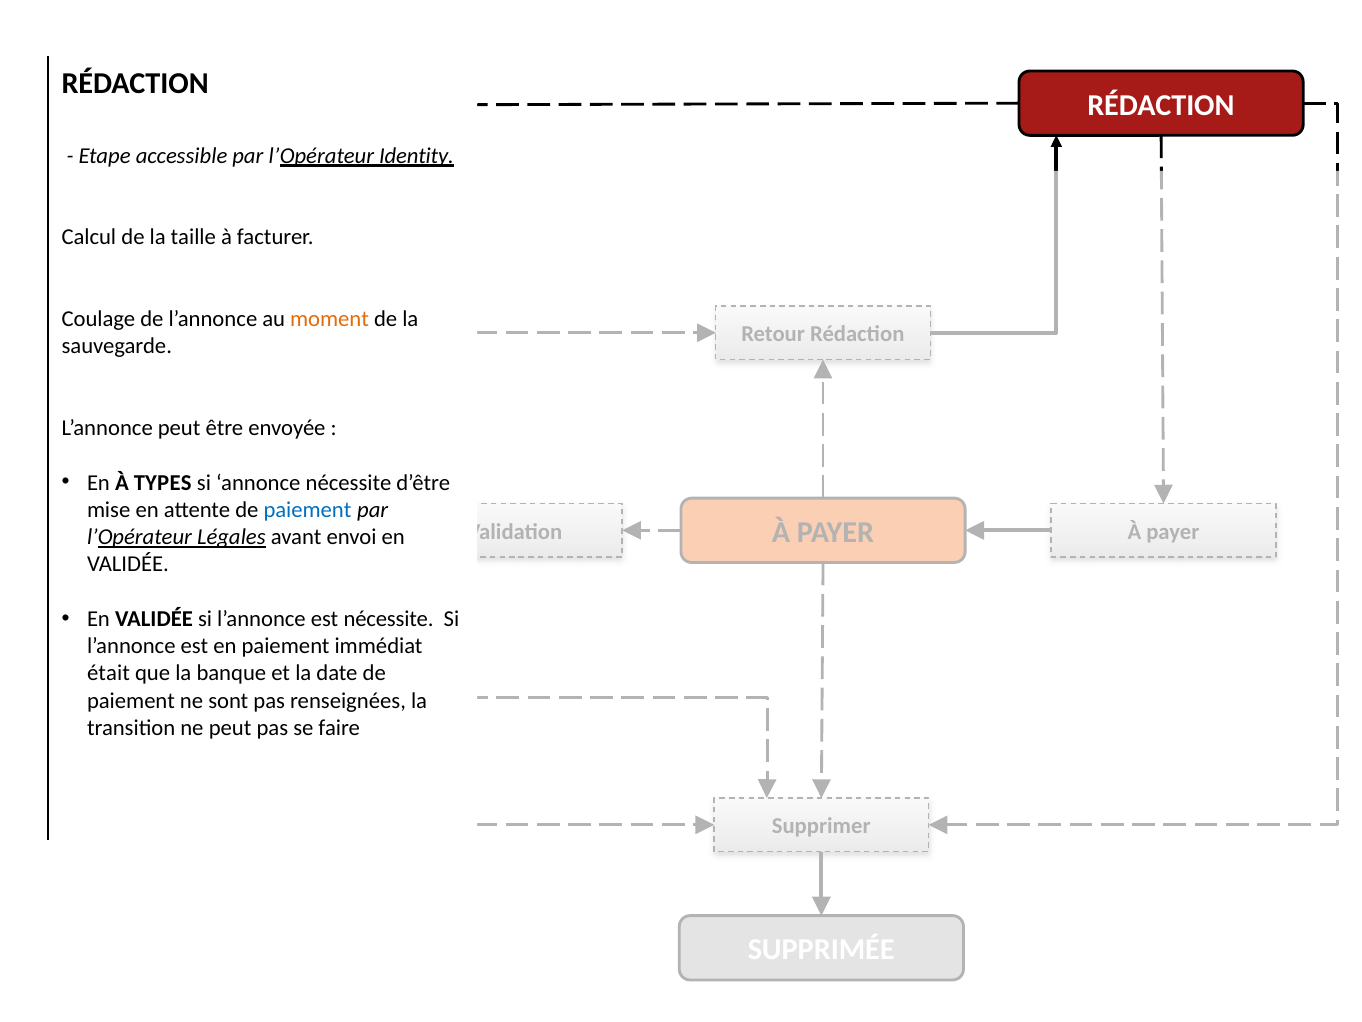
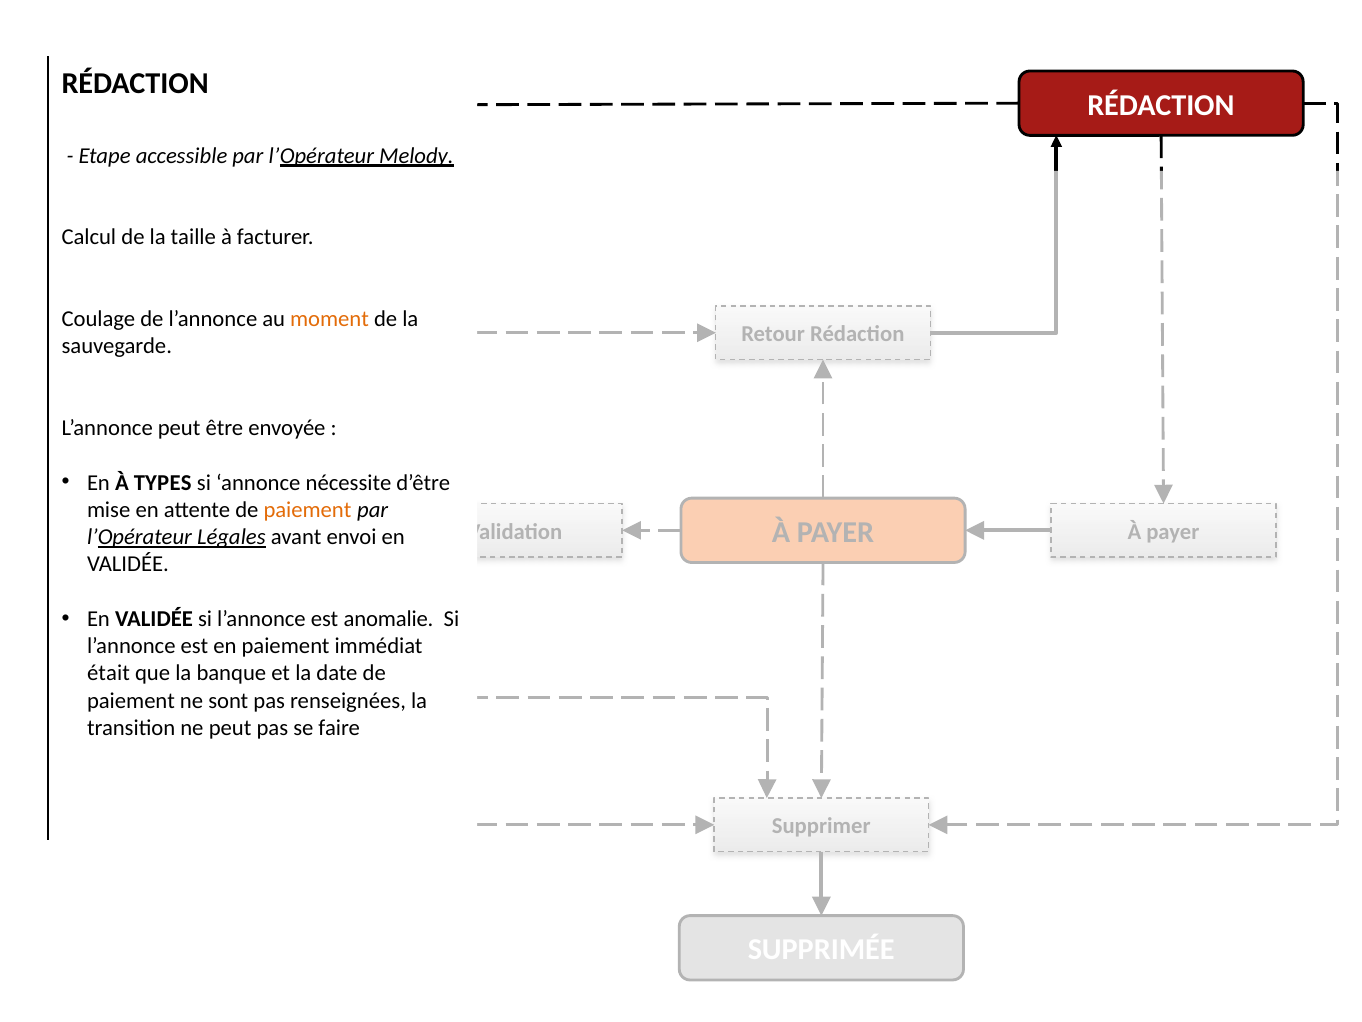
Identity: Identity -> Melody (416, 155)
paiement colour: blue -> orange (307, 510)
est nécessite: nécessite -> anomalie (388, 619)
